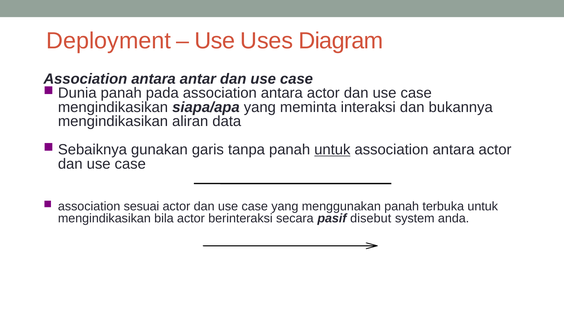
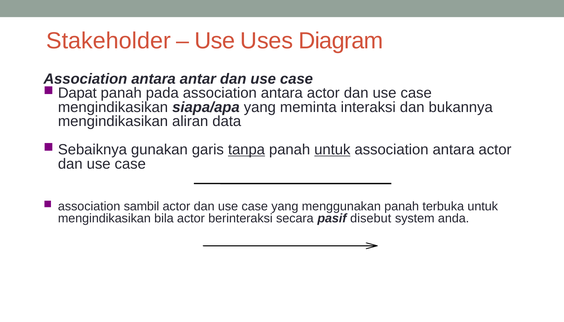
Deployment: Deployment -> Stakeholder (109, 41)
Dunia: Dunia -> Dapat (77, 93)
tanpa underline: none -> present (246, 150)
sesuai: sesuai -> sambil (142, 207)
